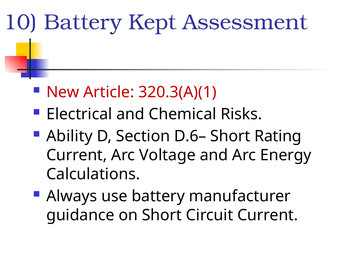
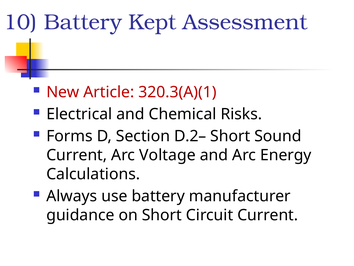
Ability: Ability -> Forms (70, 136)
D.6–: D.6– -> D.2– (190, 136)
Rating: Rating -> Sound (278, 136)
